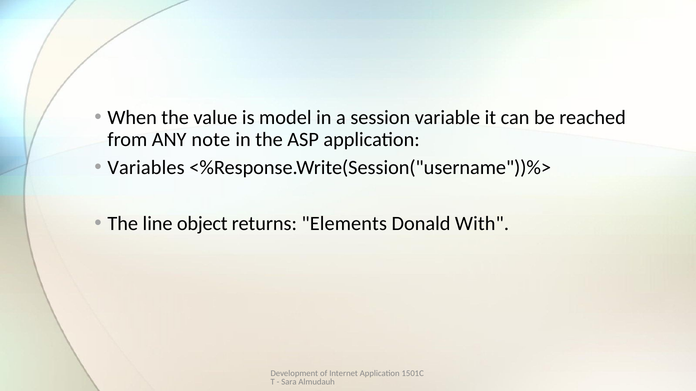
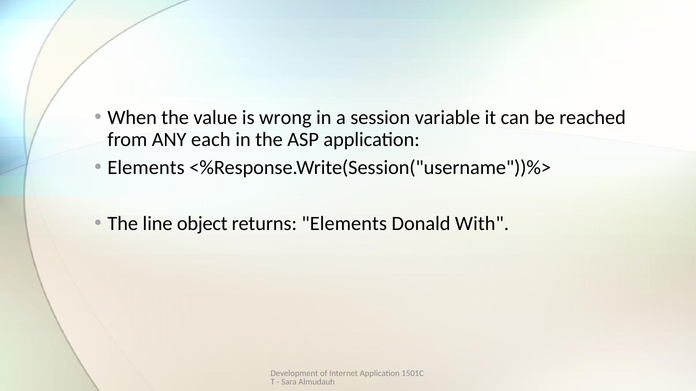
model: model -> wrong (285, 118)
note: note -> each (211, 140)
Variables: Variables -> Elements (146, 168)
